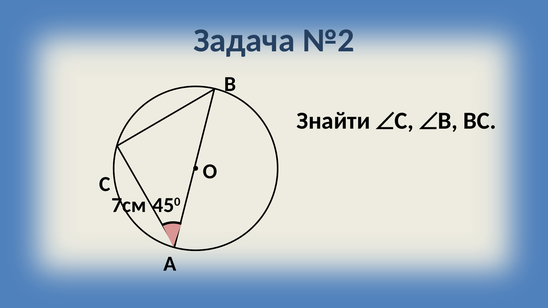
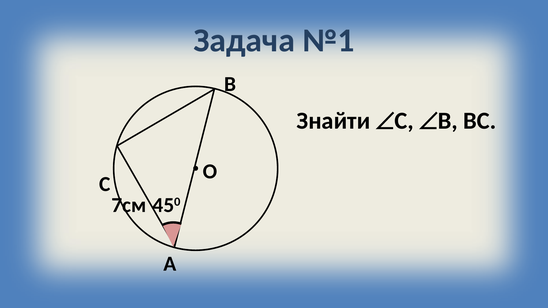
№2: №2 -> №1 (328, 40)
